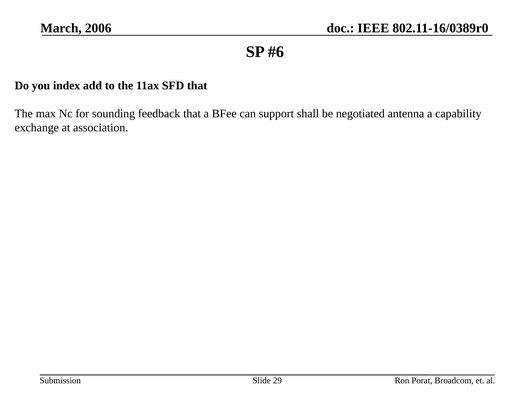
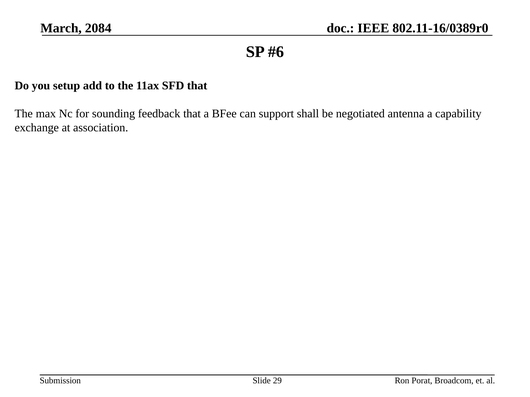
2006: 2006 -> 2084 (98, 28)
index: index -> setup (67, 86)
